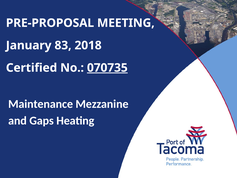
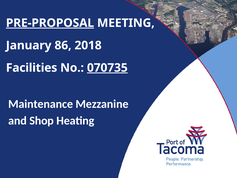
PRE-PROPOSAL underline: none -> present (50, 23)
83: 83 -> 86 (63, 45)
Certified: Certified -> Facilities (32, 68)
Gaps: Gaps -> Shop (42, 120)
